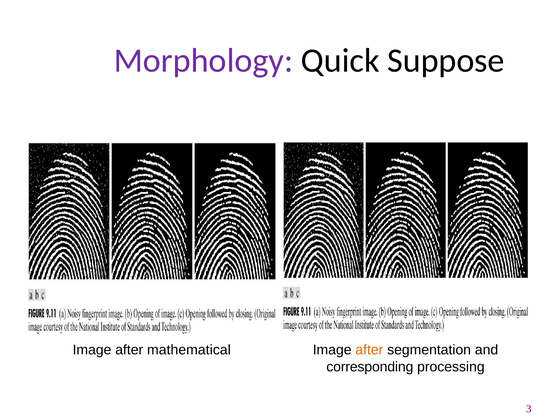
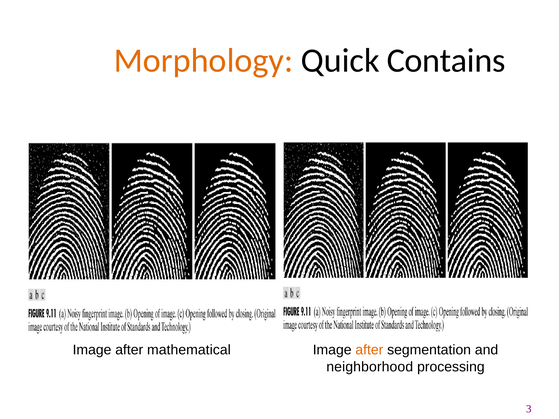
Morphology colour: purple -> orange (203, 61)
Suppose: Suppose -> Contains (446, 61)
corresponding: corresponding -> neighborhood (370, 367)
